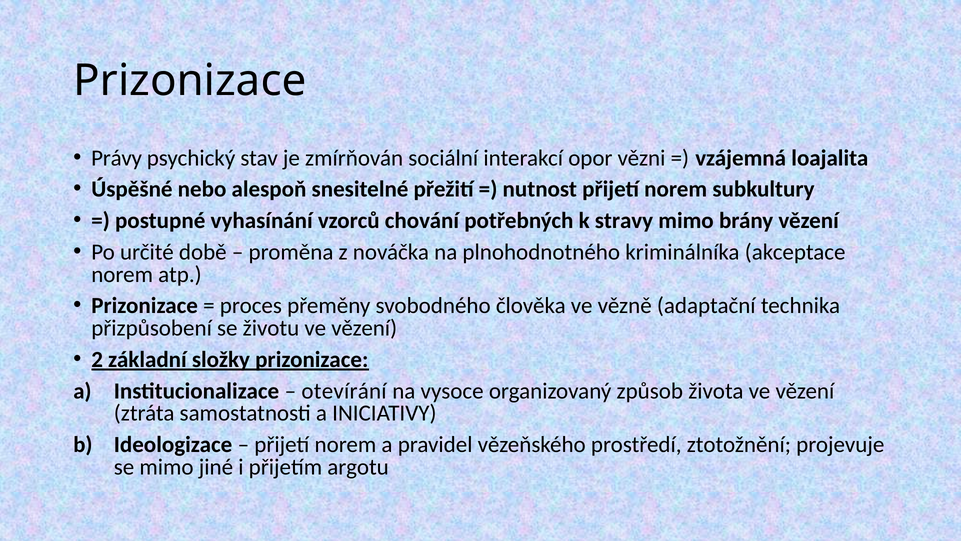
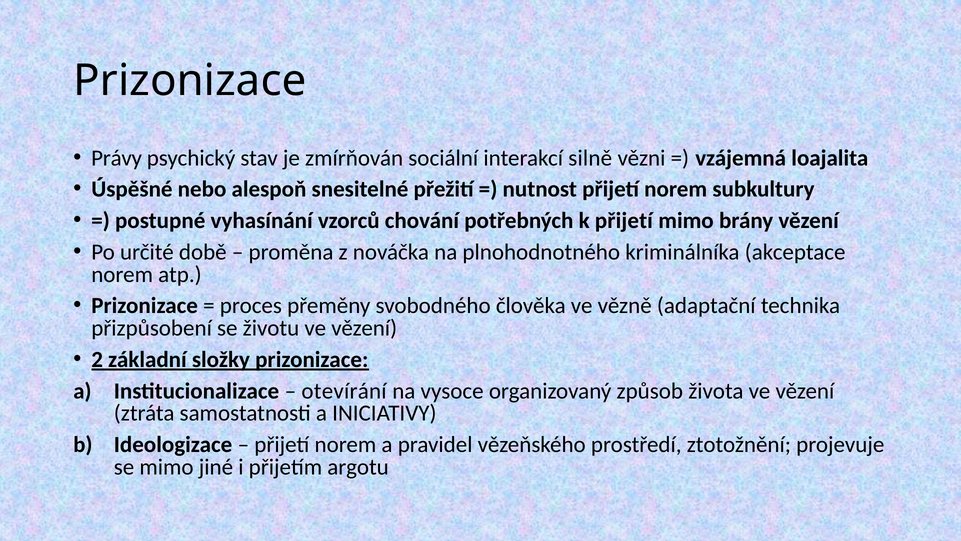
opor: opor -> silně (590, 158)
k stravy: stravy -> přijetí (624, 221)
